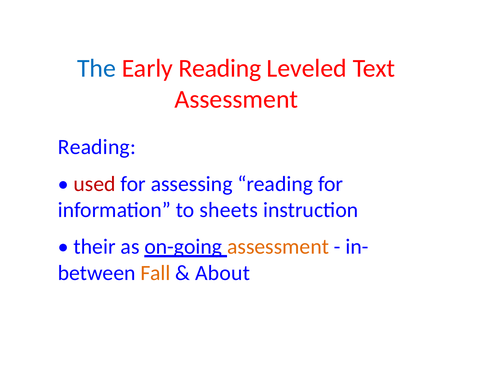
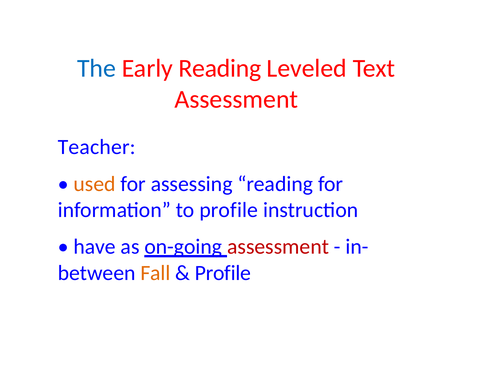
Reading: Reading -> Teacher (97, 147)
used colour: red -> orange (95, 184)
to sheets: sheets -> profile (229, 210)
their: their -> have (95, 247)
assessment colour: orange -> red (278, 247)
About: About -> Profile (223, 273)
